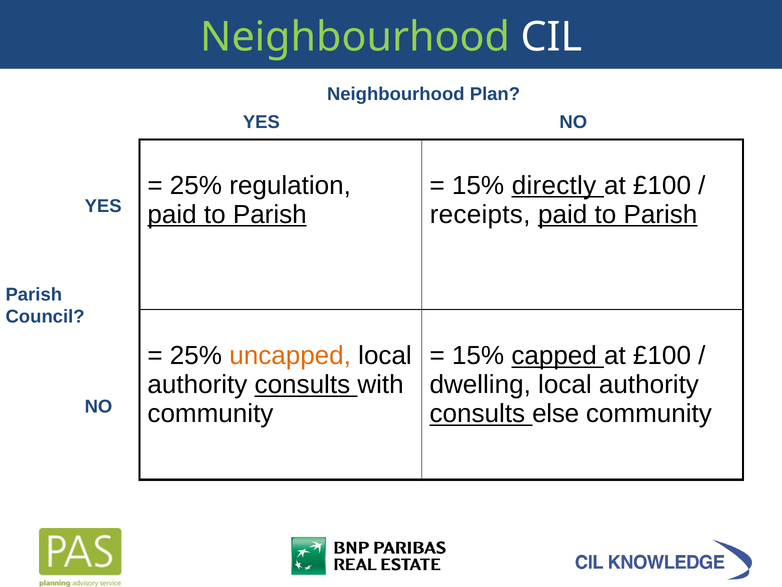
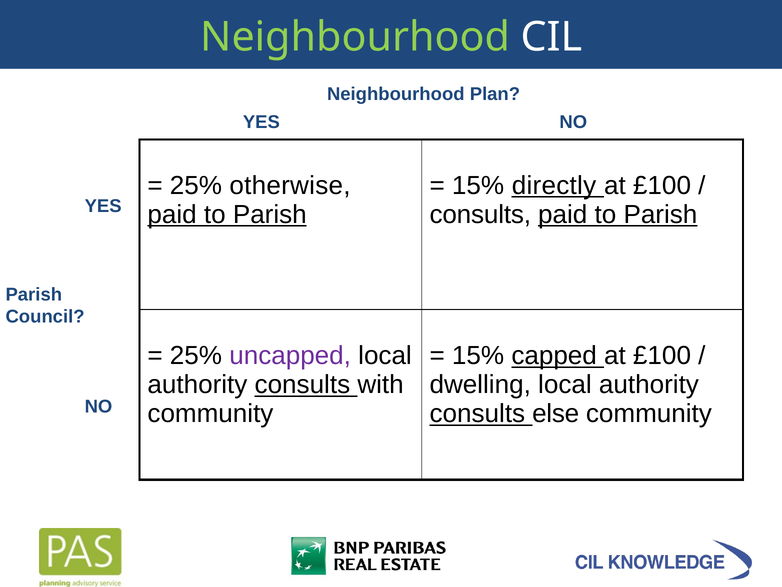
regulation: regulation -> otherwise (290, 185)
receipts: receipts -> consults (480, 214)
uncapped colour: orange -> purple (290, 355)
